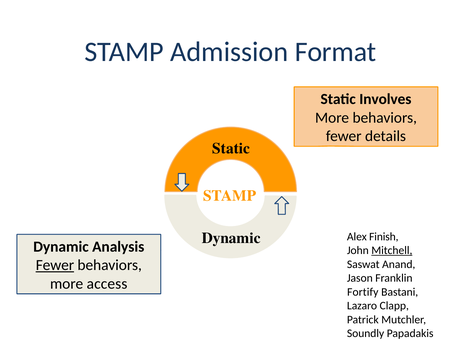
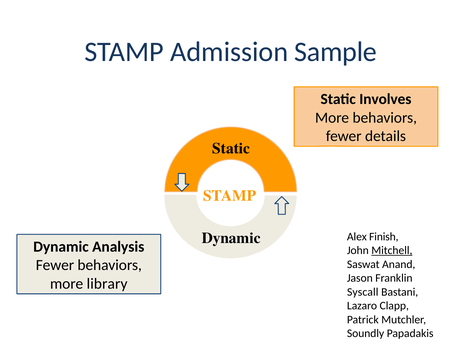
Format: Format -> Sample (336, 52)
Fewer underline: present -> none (55, 265)
access: access -> library (107, 283)
Fortify: Fortify -> Syscall (363, 292)
